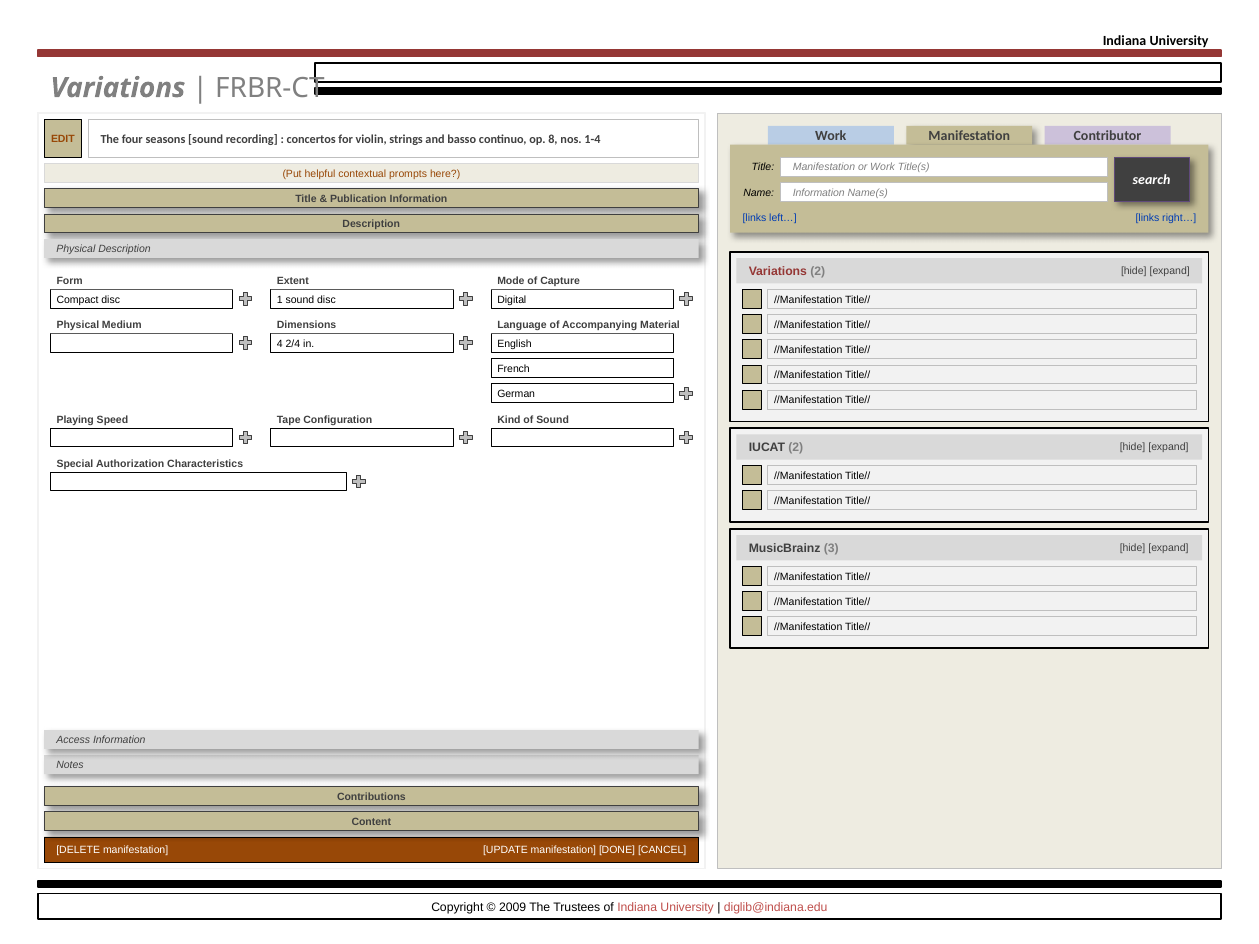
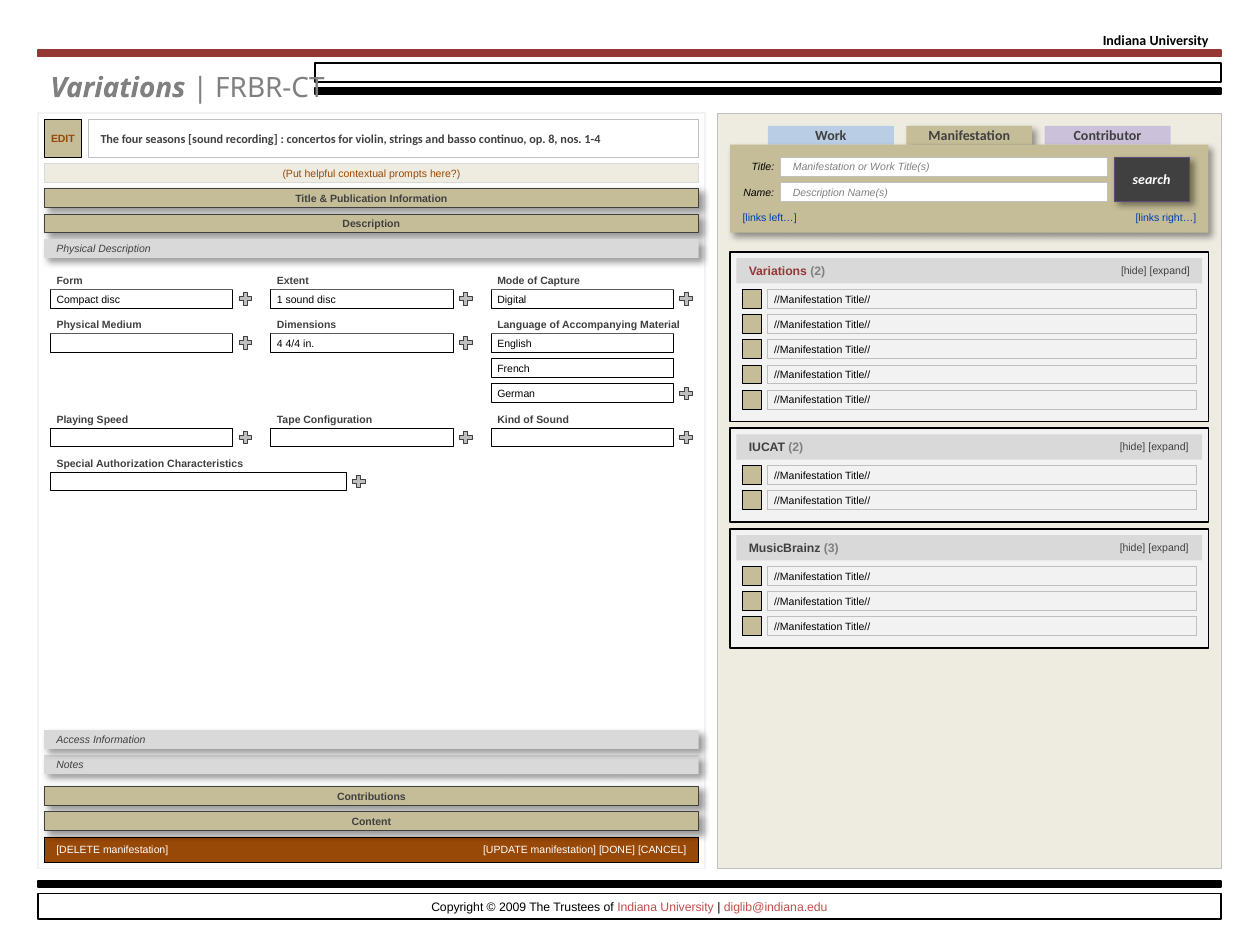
Name Information: Information -> Description (819, 193)
2/4: 2/4 -> 4/4 (293, 344)
